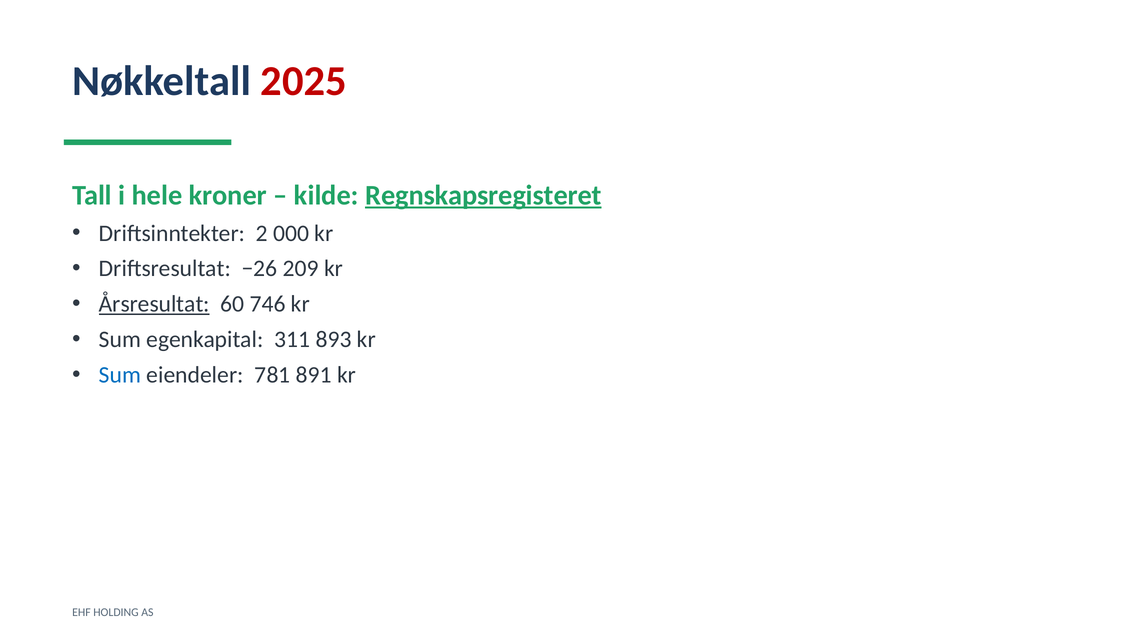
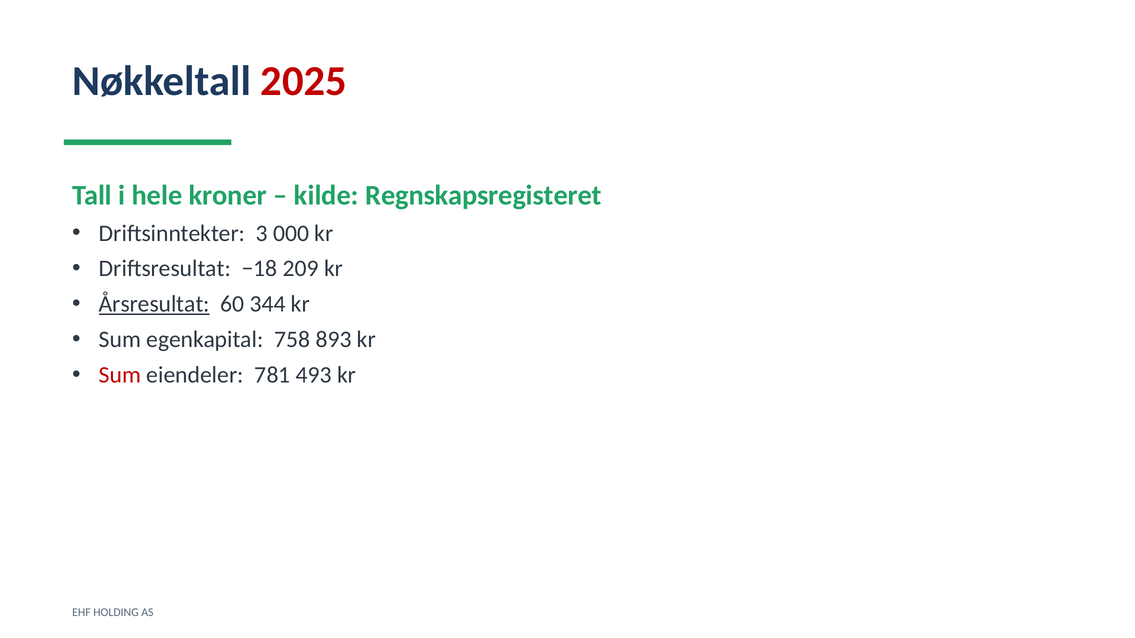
Regnskapsregisteret underline: present -> none (483, 195)
2: 2 -> 3 (262, 233)
−26: −26 -> −18 (259, 269)
746: 746 -> 344 (268, 304)
311: 311 -> 758 (292, 340)
Sum colour: blue -> red (120, 375)
891: 891 -> 493 (314, 375)
